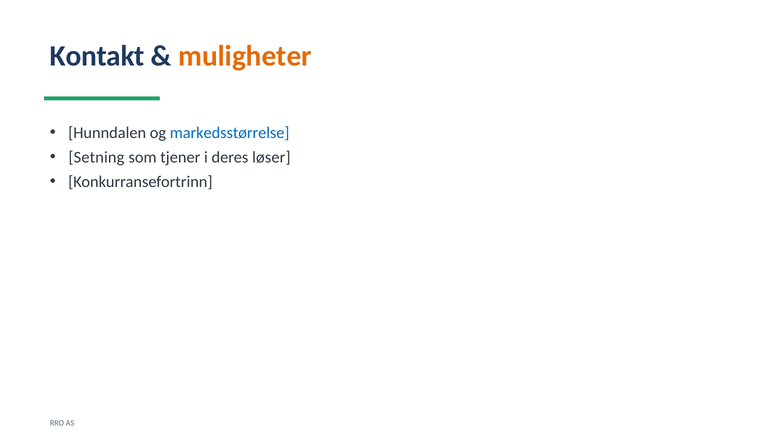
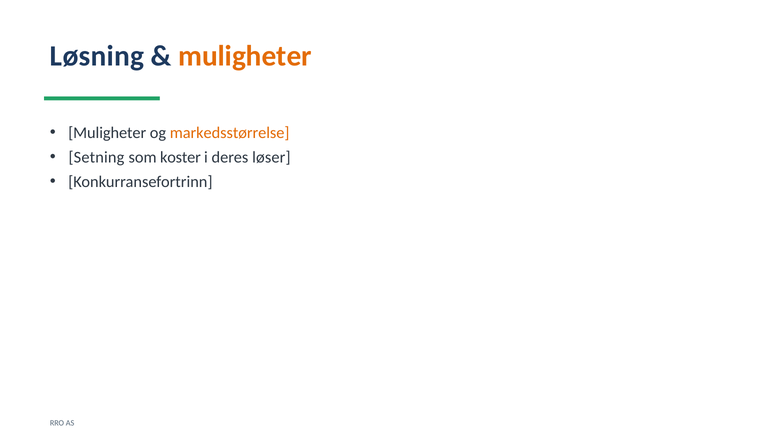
Kontakt: Kontakt -> Løsning (97, 56)
Hunndalen: Hunndalen -> Muligheter (107, 133)
markedsstørrelse colour: blue -> orange (230, 133)
tjener: tjener -> koster (180, 157)
